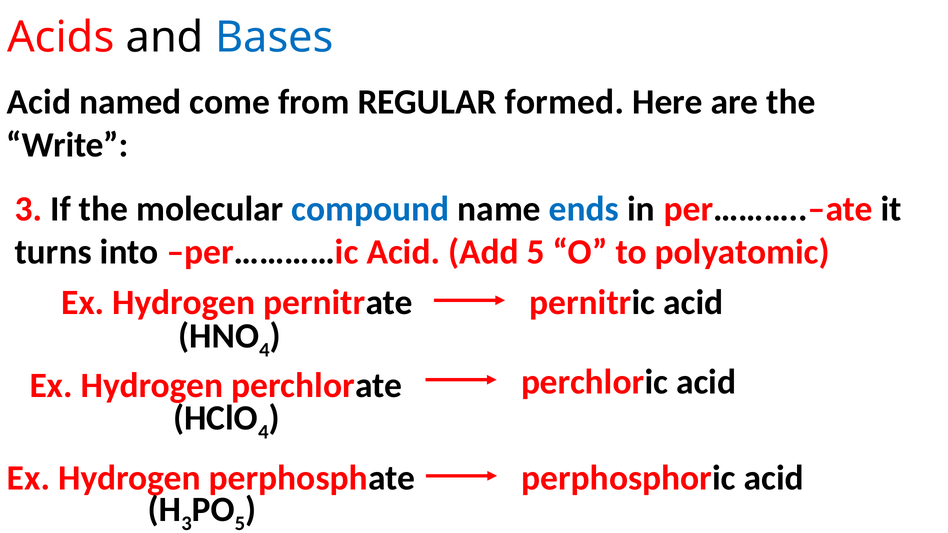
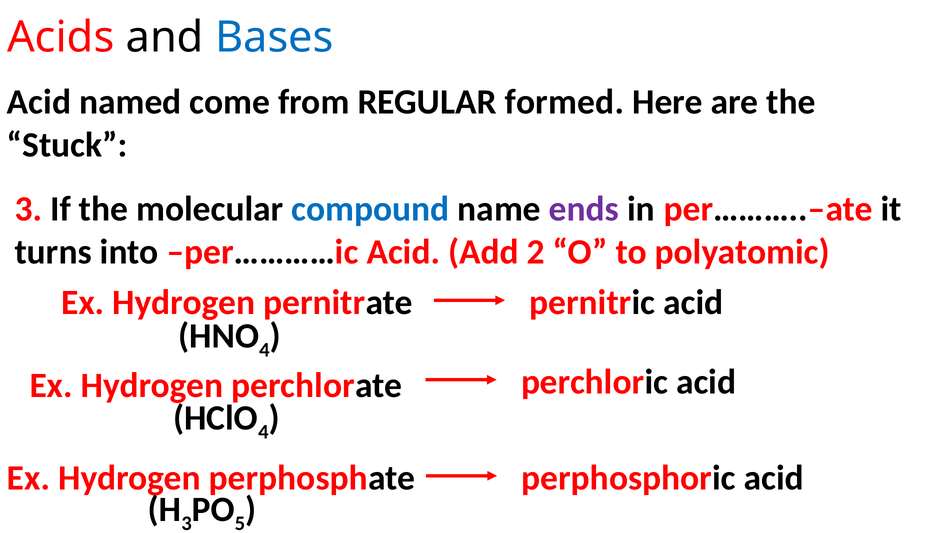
Write: Write -> Stuck (67, 145)
ends colour: blue -> purple (584, 209)
Add 5: 5 -> 2 (536, 252)
